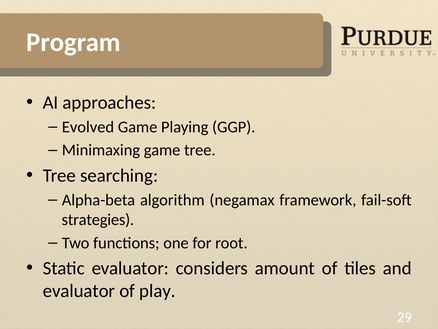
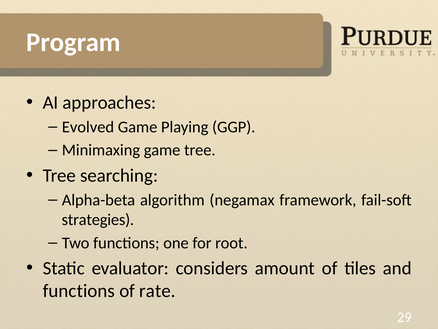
evaluator: evaluator -> functions (79, 290)
play: play -> rate (157, 290)
